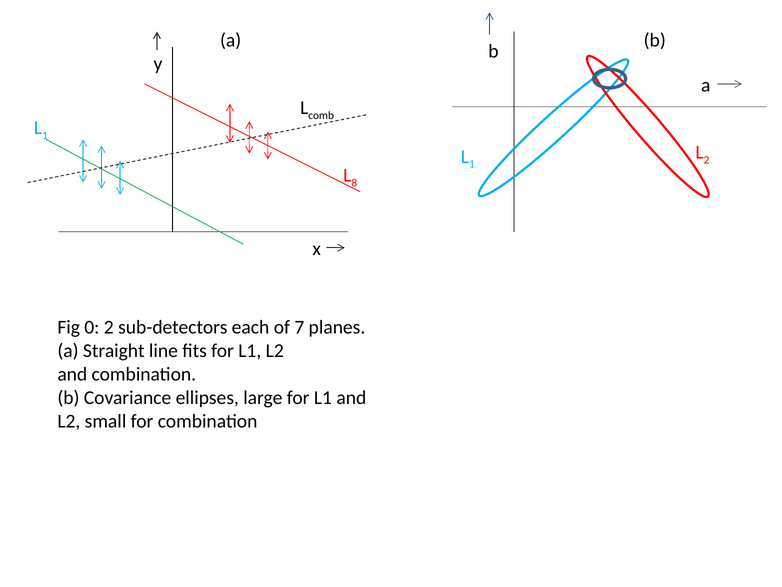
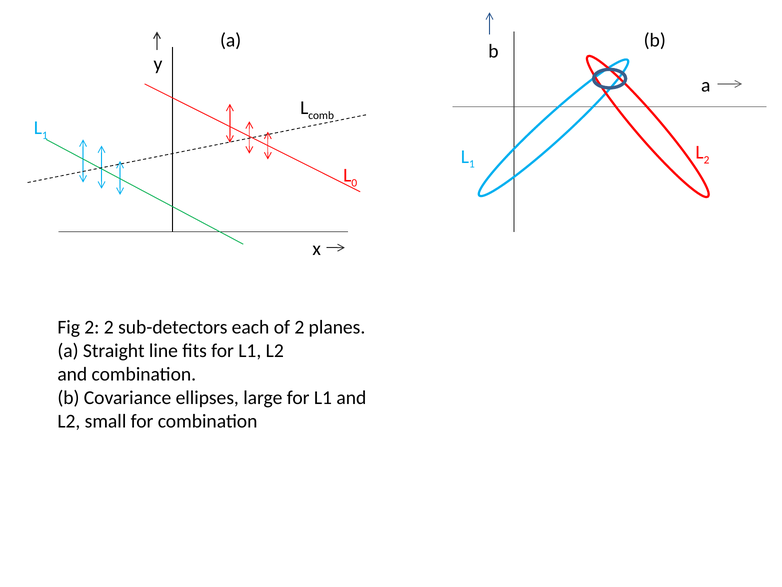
8: 8 -> 0 (354, 183)
Fig 0: 0 -> 2 (92, 327)
of 7: 7 -> 2 (299, 327)
